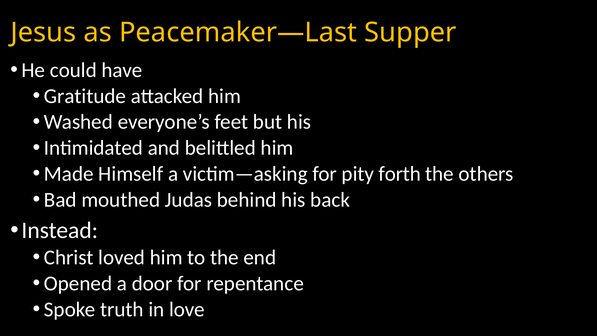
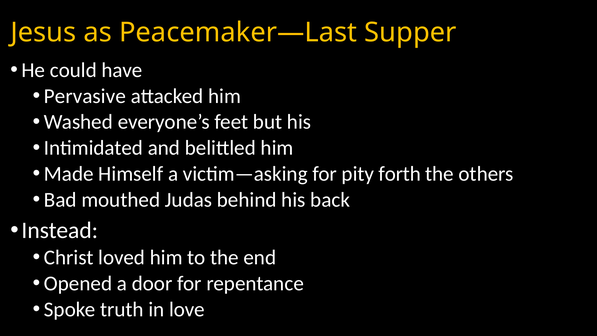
Gratitude: Gratitude -> Pervasive (85, 96)
